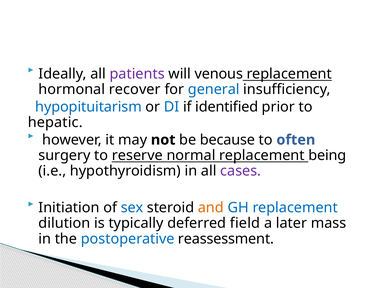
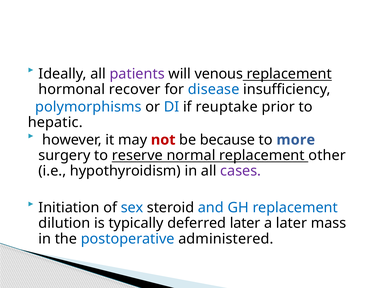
general: general -> disease (214, 90)
hypopituitarism: hypopituitarism -> polymorphisms (88, 107)
identified: identified -> reuptake (227, 107)
not colour: black -> red (163, 140)
often: often -> more (296, 140)
being: being -> other (327, 156)
and colour: orange -> blue (211, 208)
deferred field: field -> later (245, 224)
reassessment: reassessment -> administered (226, 239)
